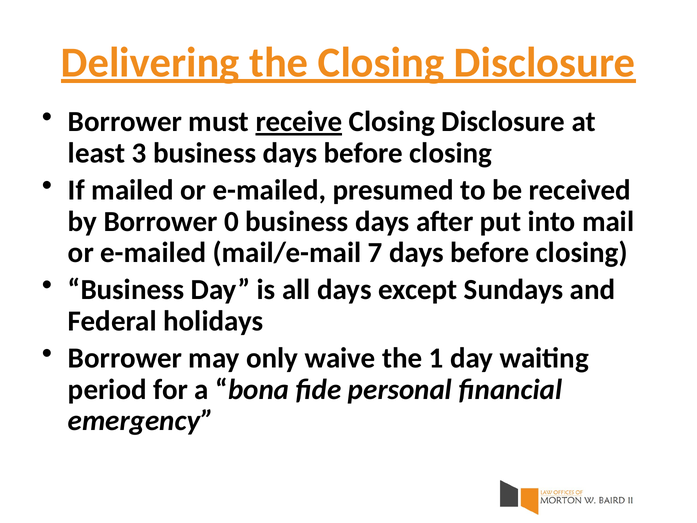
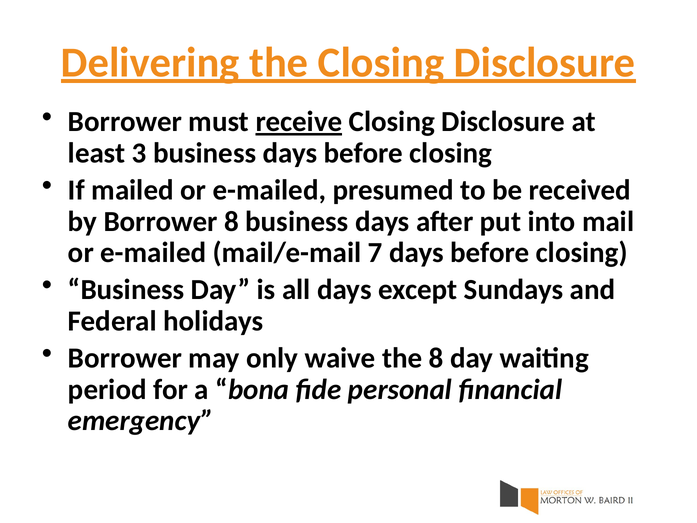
Borrower 0: 0 -> 8 (231, 221)
the 1: 1 -> 8 (436, 358)
